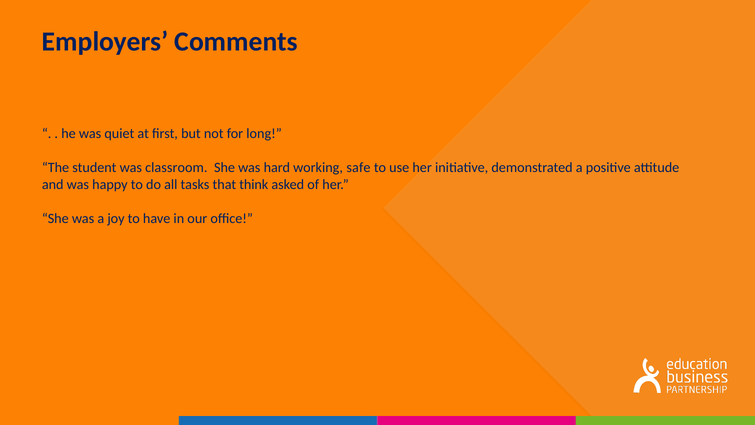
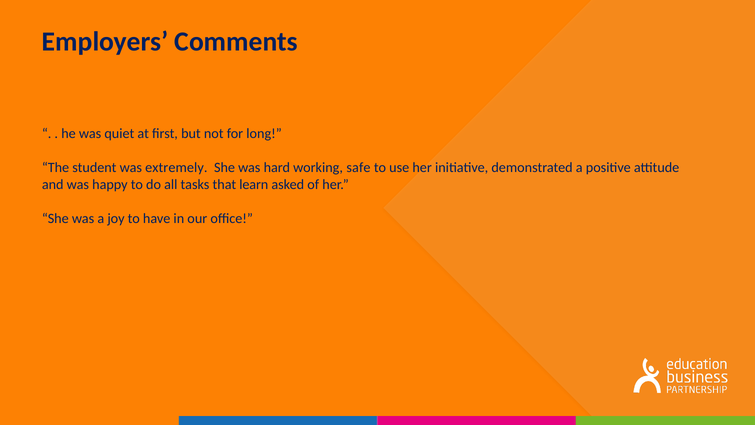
classroom: classroom -> extremely (176, 167)
think: think -> learn (254, 184)
